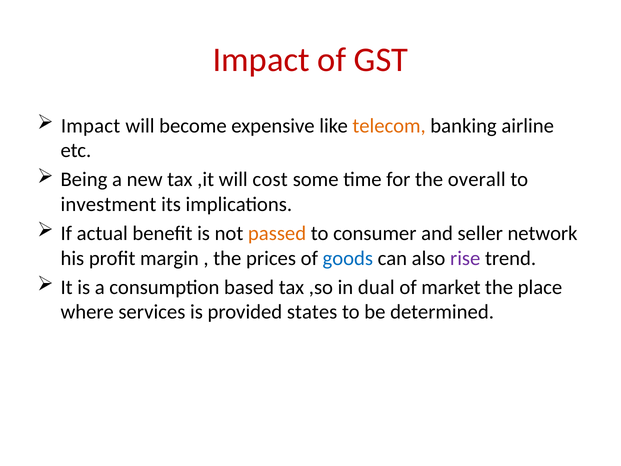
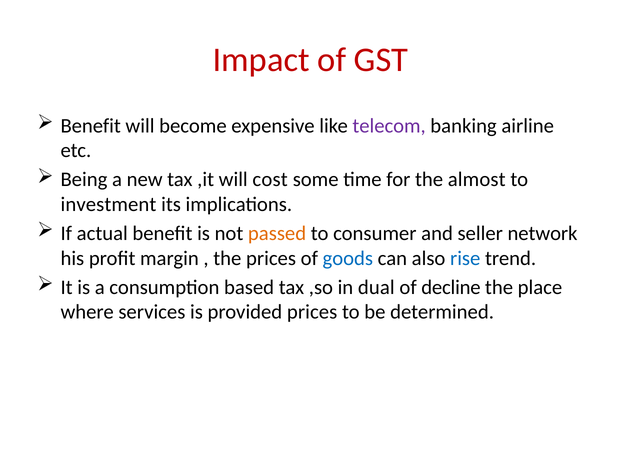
Impact: Impact -> Benefit (91, 126)
telecom colour: orange -> purple (389, 126)
overall: overall -> almost (477, 179)
rise colour: purple -> blue (465, 258)
market: market -> decline (451, 287)
provided states: states -> prices (312, 312)
